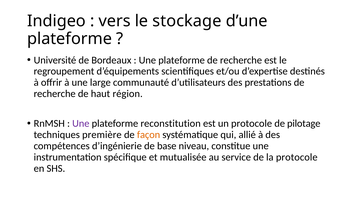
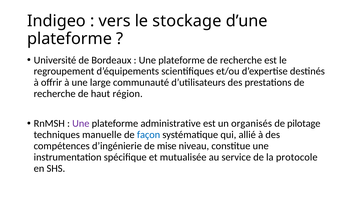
reconstitution: reconstitution -> administrative (171, 123)
un protocole: protocole -> organisés (252, 123)
première: première -> manuelle (102, 135)
façon colour: orange -> blue (149, 135)
base: base -> mise (167, 146)
